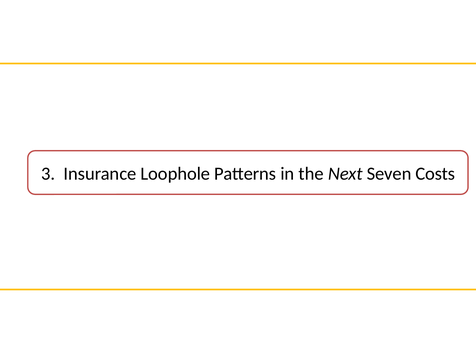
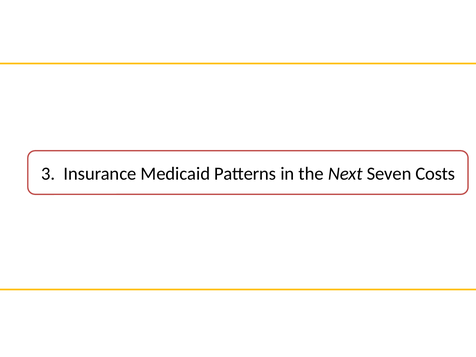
Loophole: Loophole -> Medicaid (175, 174)
